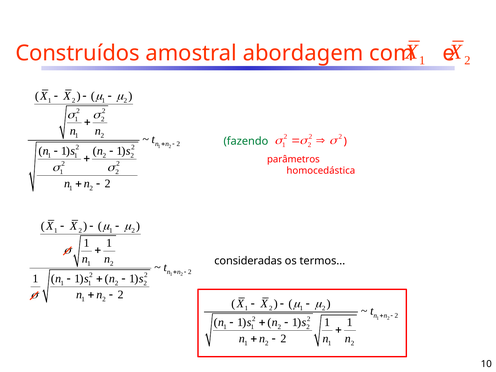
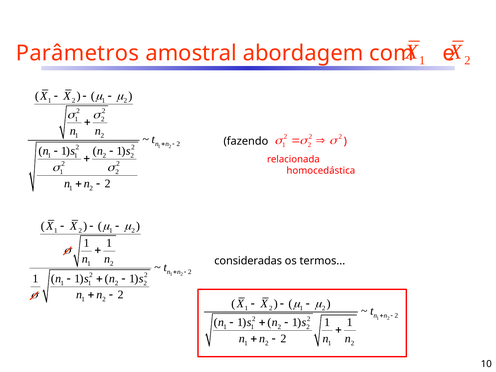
Construídos: Construídos -> Parâmetros (77, 53)
fazendo colour: green -> black (246, 141)
parâmetros: parâmetros -> relacionada (293, 159)
